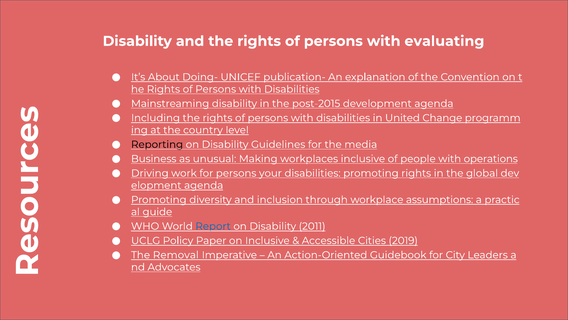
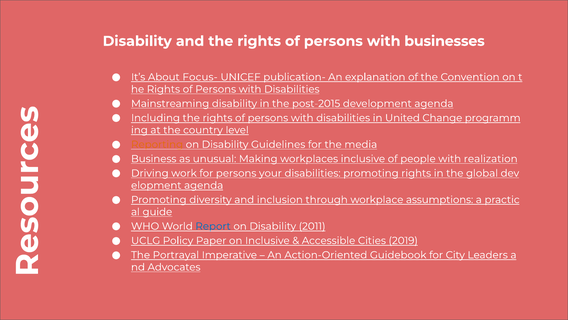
evaluating: evaluating -> businesses (445, 41)
Doing-: Doing- -> Focus- (200, 77)
Reporting colour: black -> orange (157, 144)
operations: operations -> realization (491, 159)
Removal: Removal -> Portrayal (176, 255)
